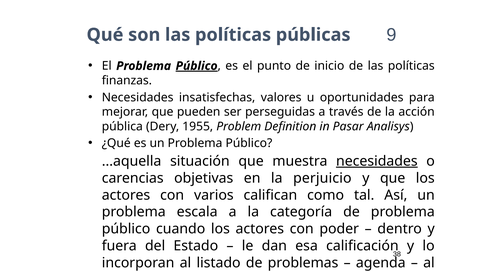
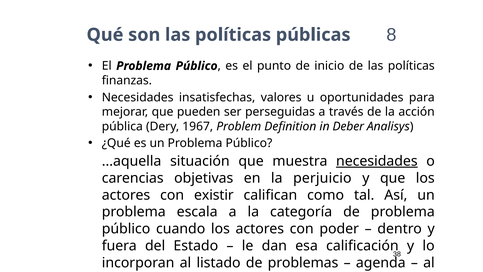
9: 9 -> 8 (391, 35)
Público underline: present -> none (197, 66)
1955: 1955 -> 1967 (198, 126)
Pasar: Pasar -> Deber (348, 126)
varios: varios -> existir (214, 195)
